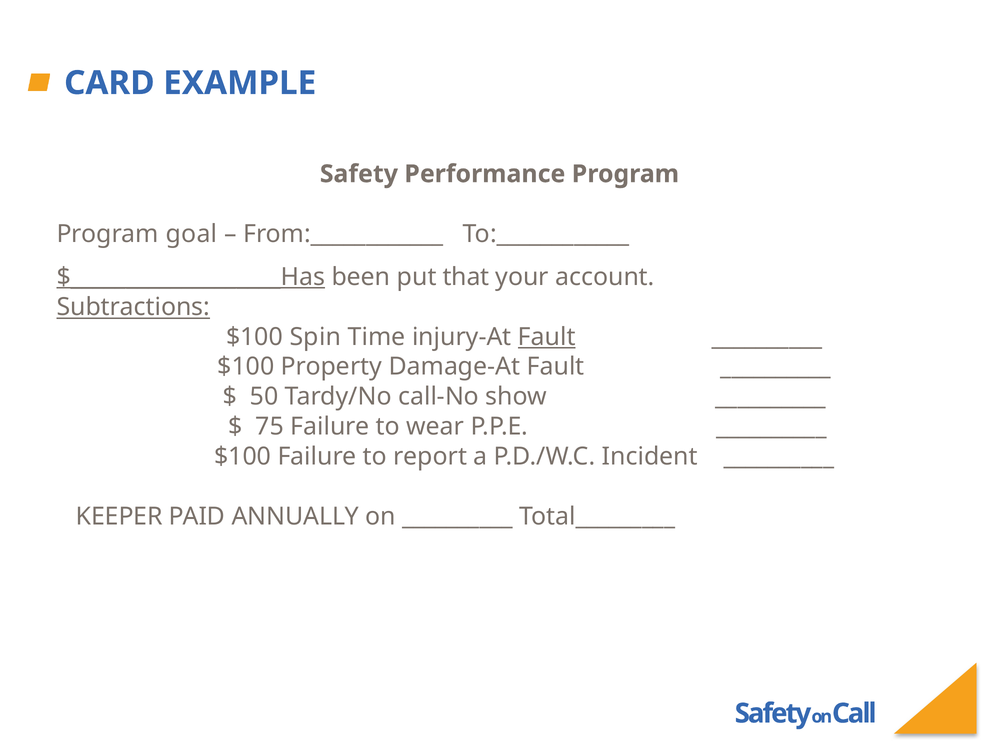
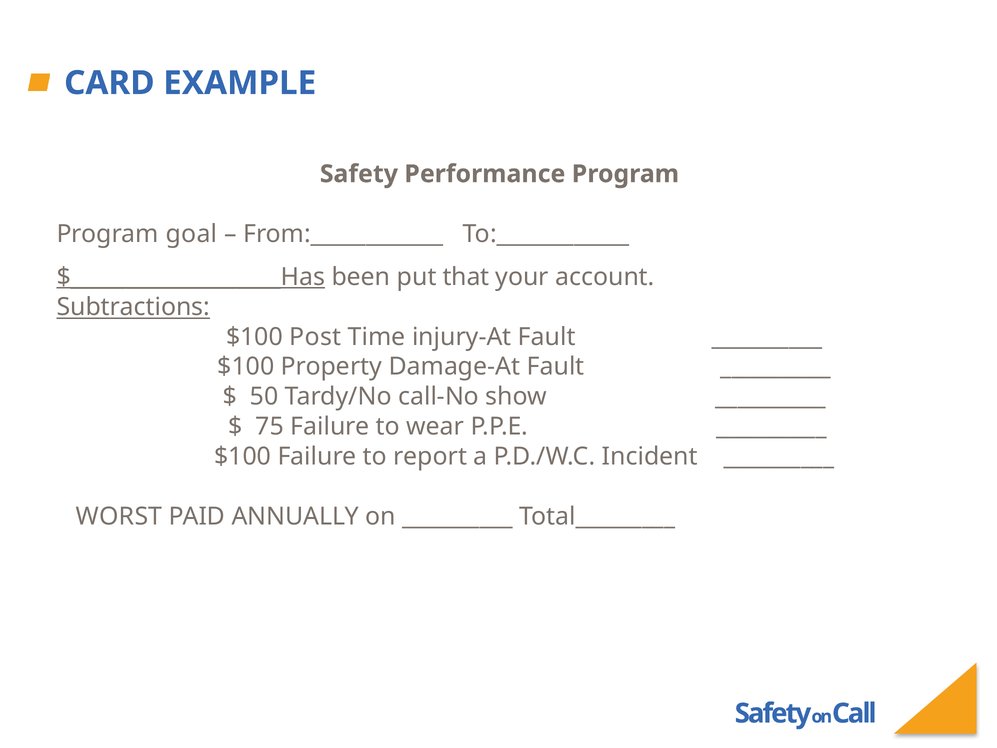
Spin: Spin -> Post (315, 337)
Fault underline: present -> none (547, 337)
KEEPER: KEEPER -> WORST (119, 516)
